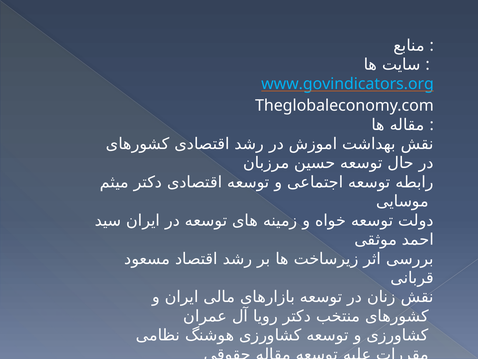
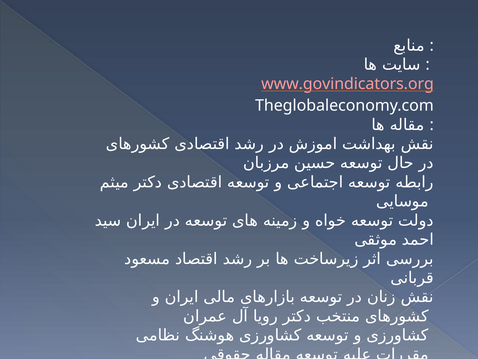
www.govindicators.org colour: light blue -> pink (348, 84)
